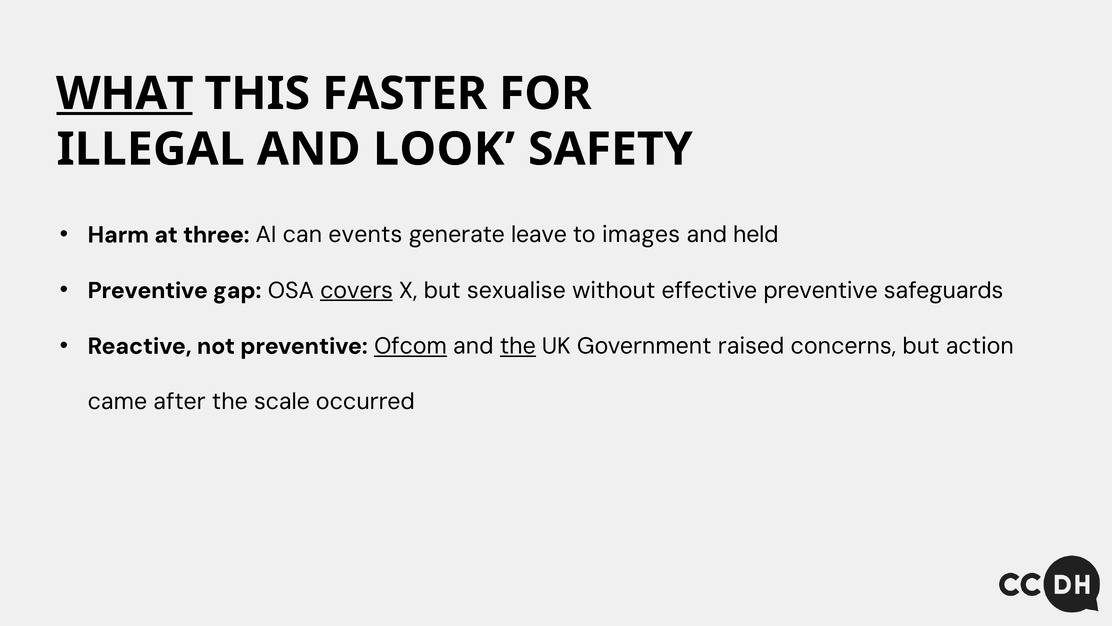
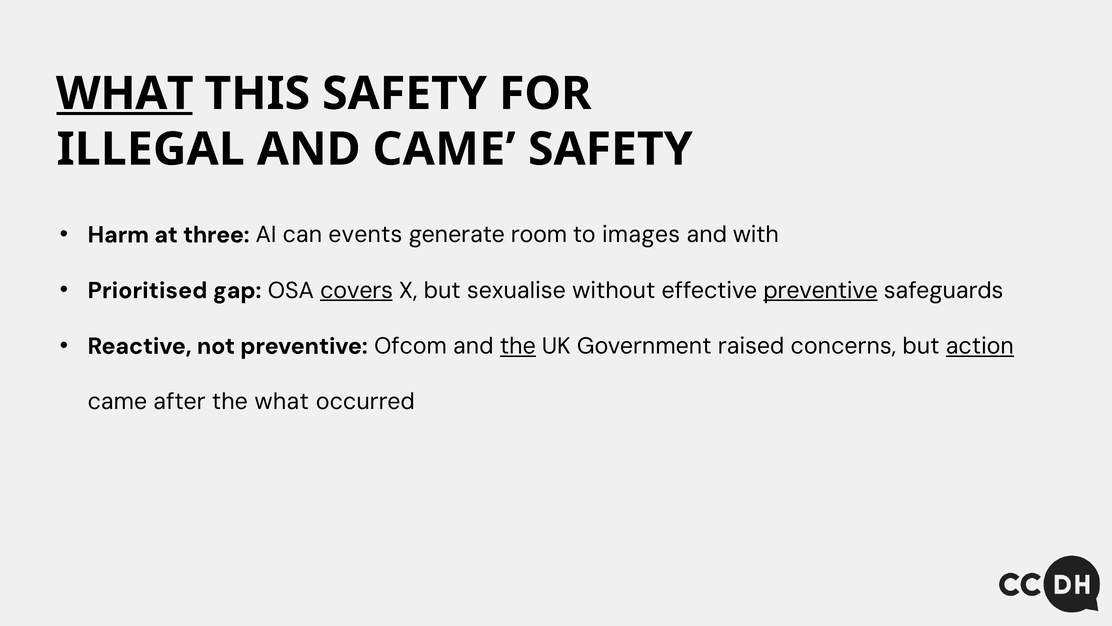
THIS FASTER: FASTER -> SAFETY (405, 94)
AND LOOK: LOOK -> CAME (444, 149)
leave: leave -> room (539, 235)
held: held -> with (756, 235)
Preventive: Preventive -> Prioritised (148, 290)
preventive underline: none -> present (821, 290)
Ofcom underline: present -> none (411, 346)
action underline: none -> present (980, 346)
the scale: scale -> what (282, 401)
